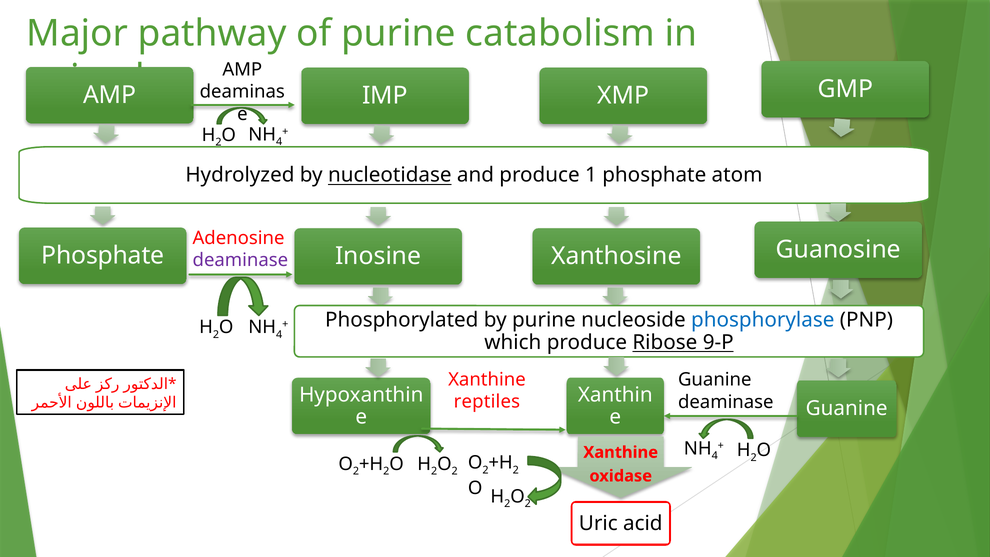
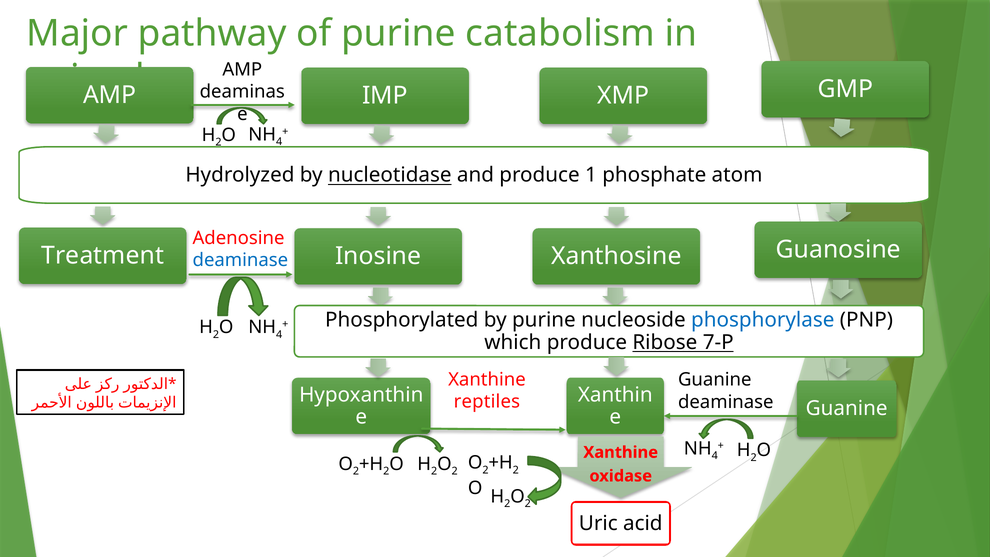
Phosphate: Phosphate -> Treatment (103, 256)
deaminase colour: purple -> blue (240, 260)
9-P: 9-P -> 7-P (718, 342)
